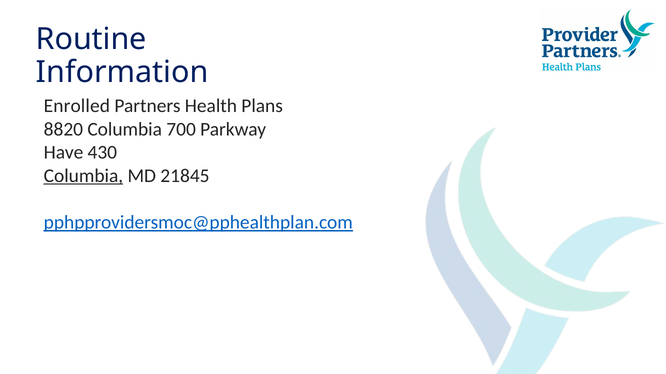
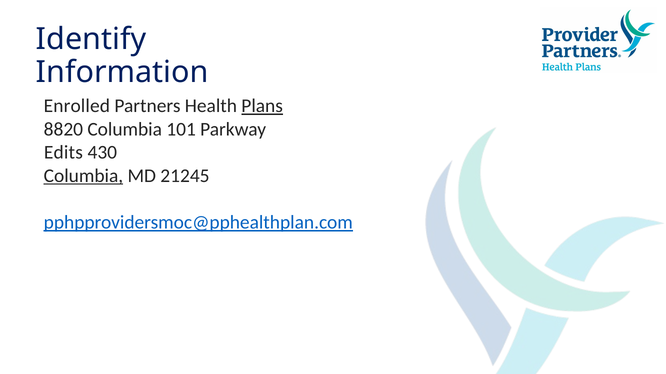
Routine: Routine -> Identify (91, 39)
Plans underline: none -> present (262, 106)
700: 700 -> 101 (181, 129)
Have: Have -> Edits (63, 153)
21845: 21845 -> 21245 (185, 176)
